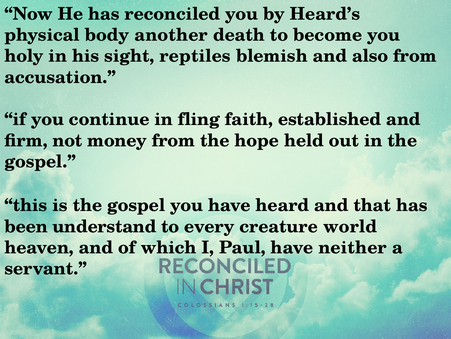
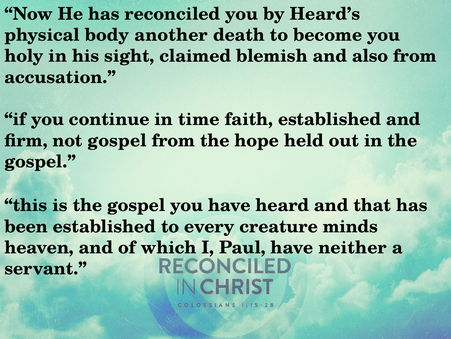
reptiles: reptiles -> claimed (195, 56)
fling: fling -> time (199, 119)
not money: money -> gospel (117, 140)
been understand: understand -> established (104, 226)
world: world -> minds (350, 226)
